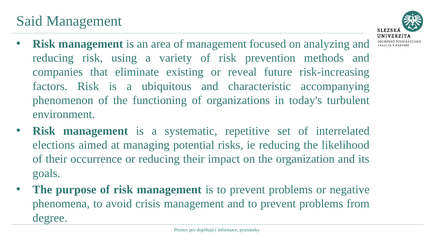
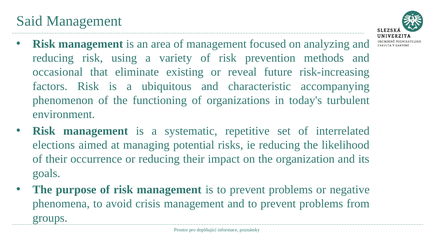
companies: companies -> occasional (58, 72)
degree: degree -> groups (50, 218)
